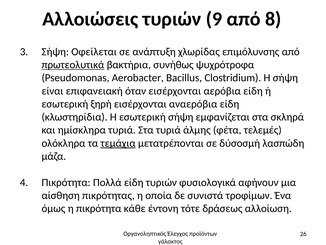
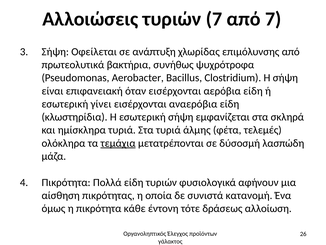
τυριών 9: 9 -> 7 (214, 19)
από 8: 8 -> 7 (273, 19)
πρωτεολυτικά underline: present -> none (73, 65)
ξηρή: ξηρή -> γίνει (101, 104)
τροφίμων: τροφίμων -> κατανομή (249, 195)
